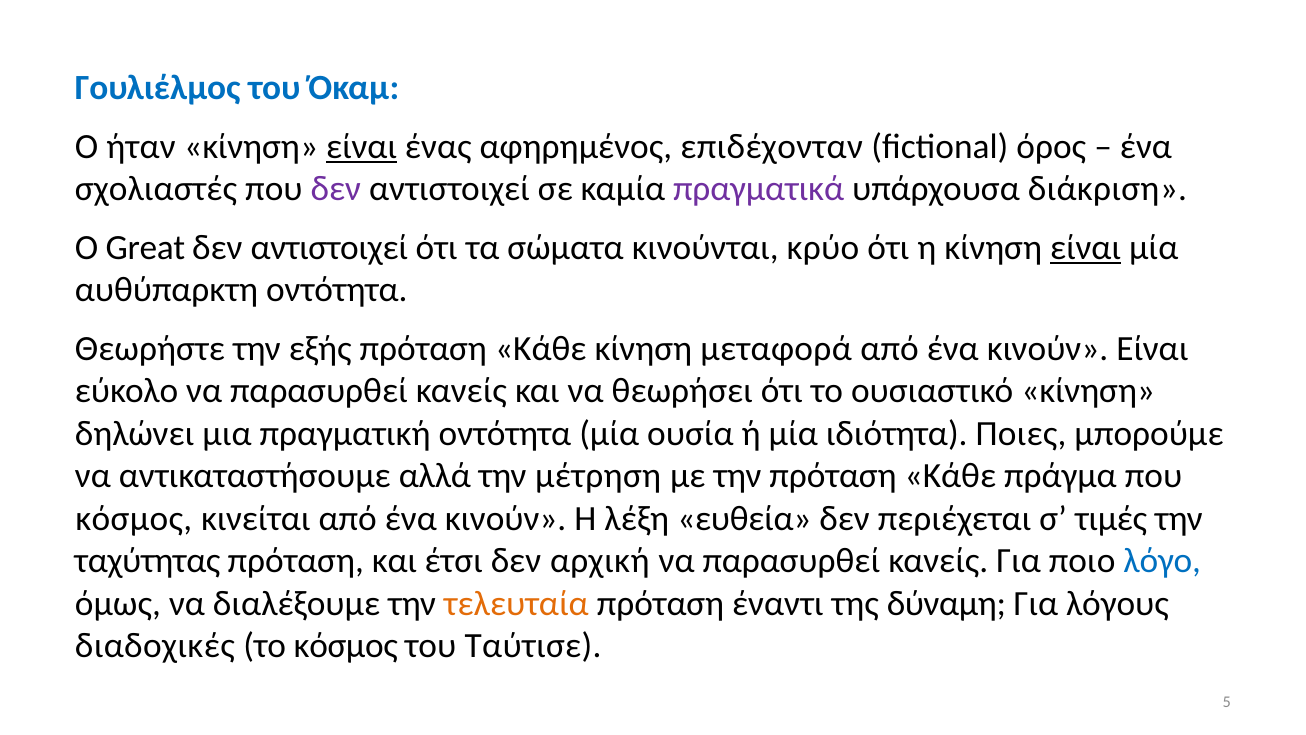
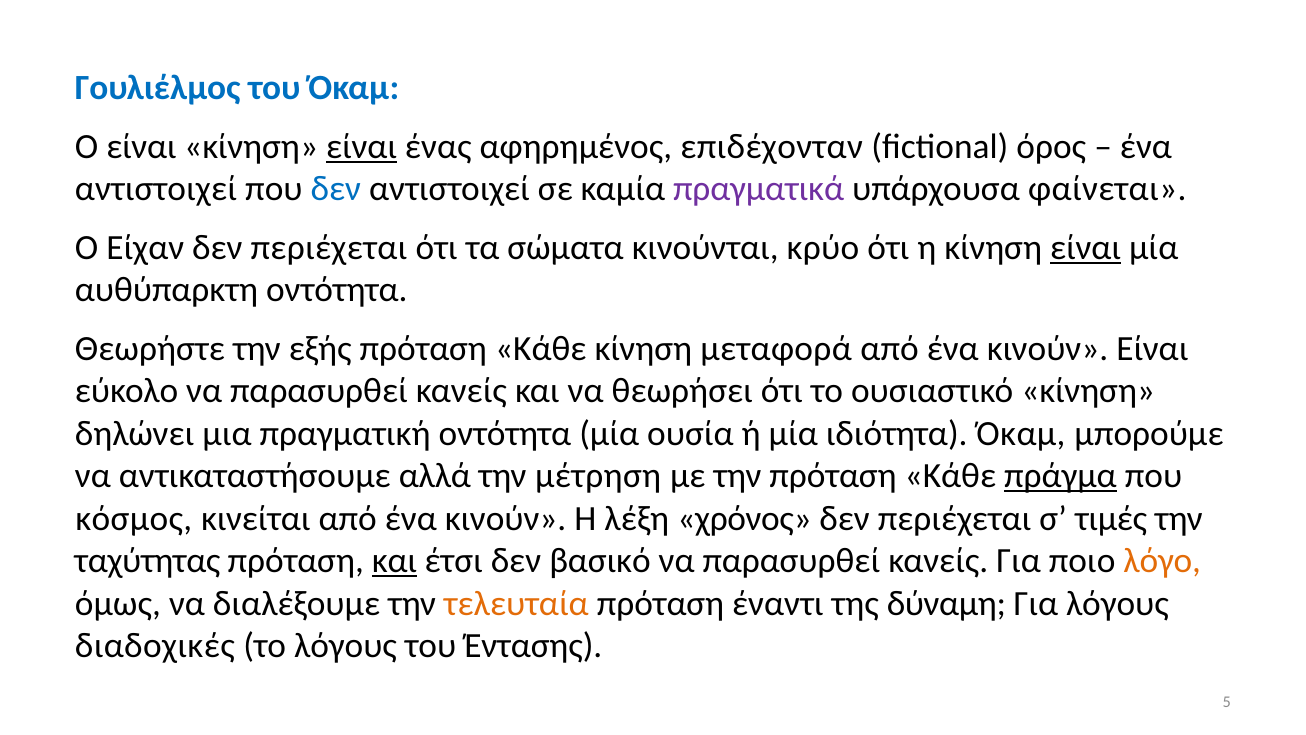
Ο ήταν: ήταν -> είναι (141, 146)
σχολιαστές: σχολιαστές -> αντιστοιχεί (156, 189)
δεν colour: purple -> blue (336, 189)
διάκριση: διάκριση -> φαίνεται (1107, 189)
Great: Great -> Είχαν (145, 247)
αντιστοιχεί: αντιστοιχεί -> περιέχεται (329, 247)
ιδιότητα Ποιες: Ποιες -> Όκαμ (1021, 433)
πράγμα underline: none -> present (1060, 476)
ευθεία: ευθεία -> χρόνος (744, 518)
και underline: none -> present (394, 561)
αρχική: αρχική -> βασικό (600, 561)
λόγο colour: blue -> orange (1162, 561)
το κόσμος: κόσμος -> λόγους (346, 646)
Ταύτισε: Ταύτισε -> Έντασης (533, 646)
